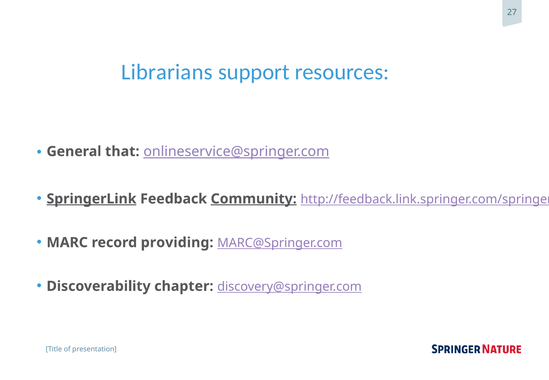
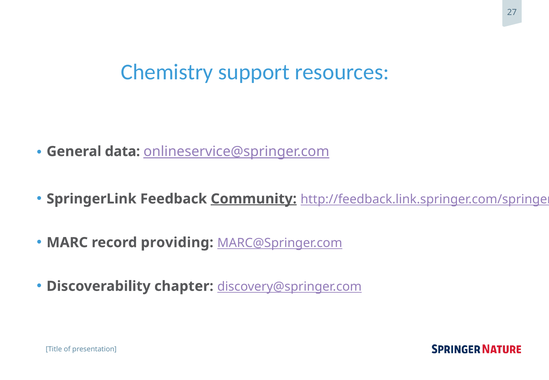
Librarians: Librarians -> Chemistry (167, 72)
that: that -> data (122, 151)
SpringerLink underline: present -> none (92, 199)
